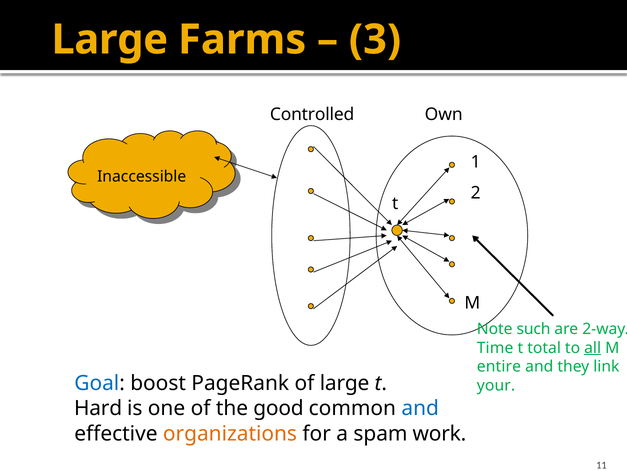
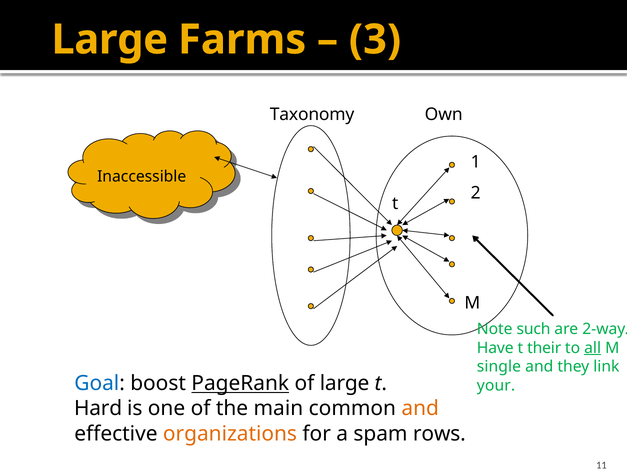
Controlled: Controlled -> Taxonomy (312, 114)
Time: Time -> Have (495, 347)
total: total -> their (544, 347)
entire: entire -> single (499, 366)
PageRank underline: none -> present (240, 383)
good: good -> main (278, 408)
and colour: blue -> orange (420, 408)
work: work -> rows (439, 433)
